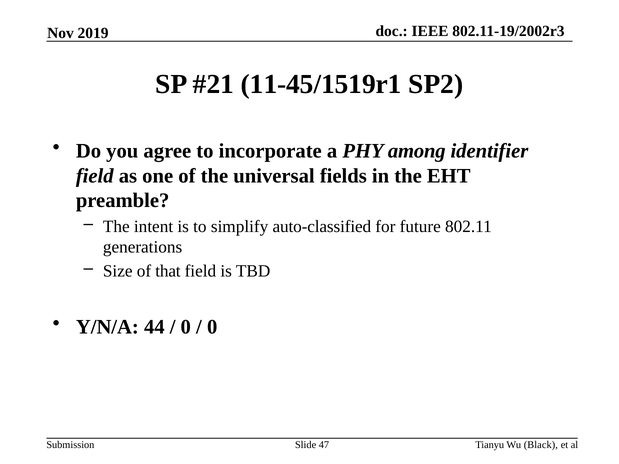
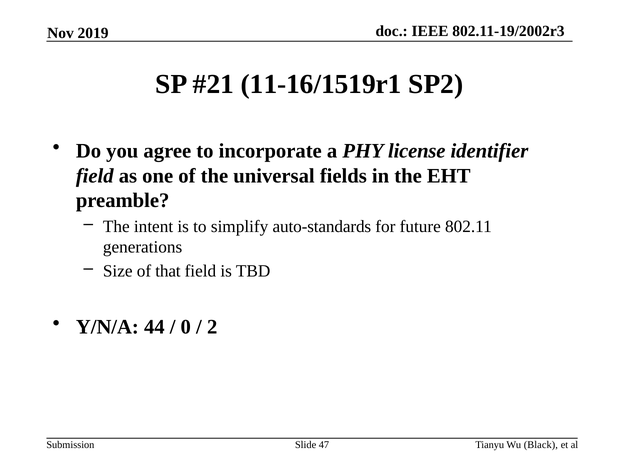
11-45/1519r1: 11-45/1519r1 -> 11-16/1519r1 (321, 84)
among: among -> license (417, 151)
auto-classified: auto-classified -> auto-standards (322, 226)
0: 0 -> 2 (212, 327)
